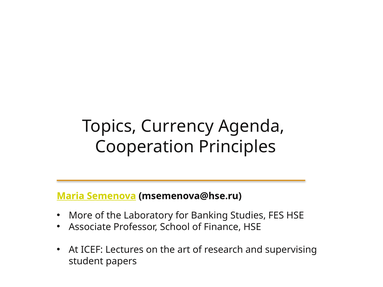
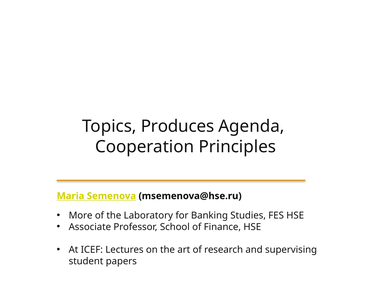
Currency: Currency -> Produces (178, 126)
